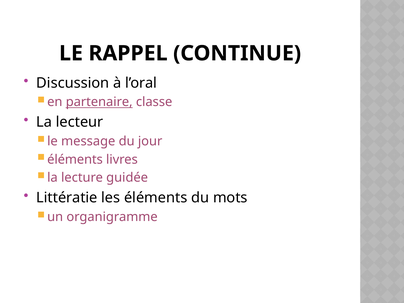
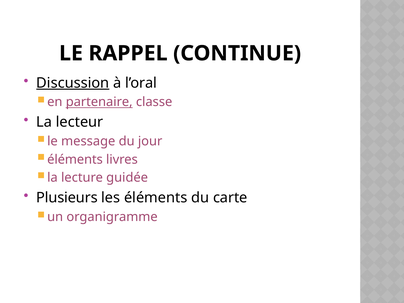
Discussion underline: none -> present (73, 83)
Littératie: Littératie -> Plusieurs (67, 198)
mots: mots -> carte (230, 198)
